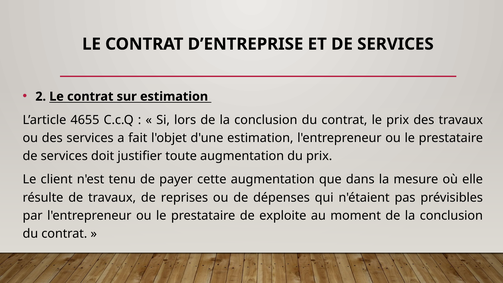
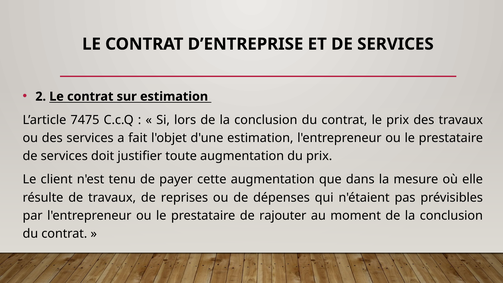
4655: 4655 -> 7475 (85, 120)
exploite: exploite -> rajouter (283, 216)
